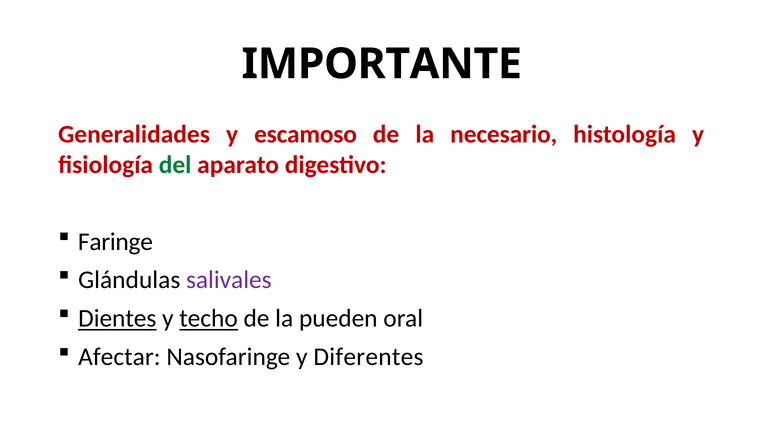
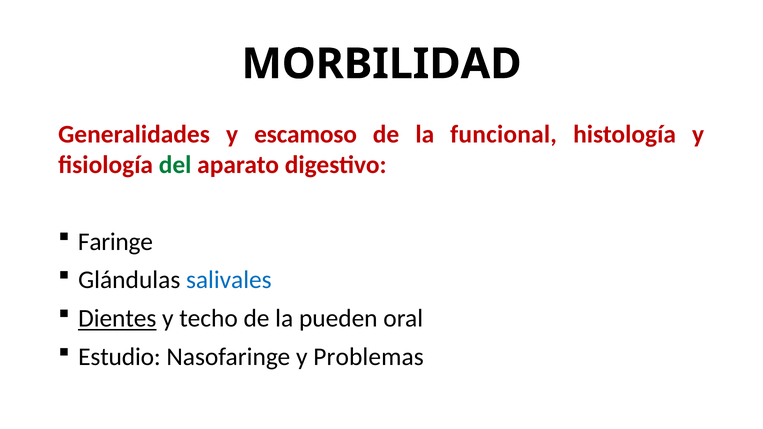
IMPORTANTE: IMPORTANTE -> MORBILIDAD (382, 64)
necesario: necesario -> funcional (504, 134)
salivales colour: purple -> blue (229, 280)
techo underline: present -> none (209, 319)
Afectar: Afectar -> Estudio (119, 357)
Diferentes: Diferentes -> Problemas (369, 357)
